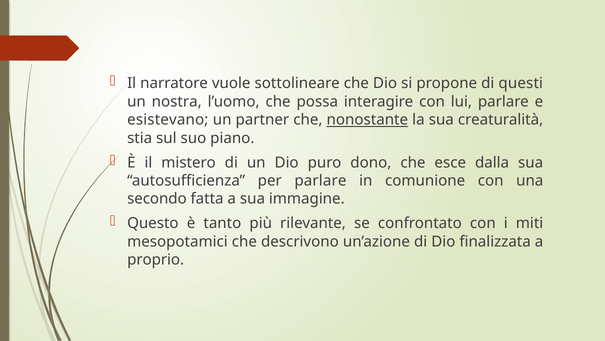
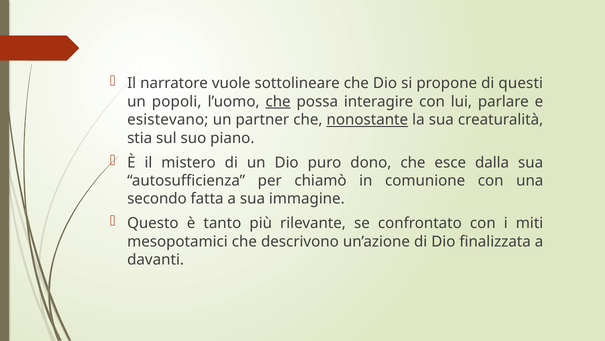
nostra: nostra -> popoli (177, 101)
che underline: none -> present (278, 101)
per parlare: parlare -> chiamò (321, 180)
proprio: proprio -> davanti (156, 259)
